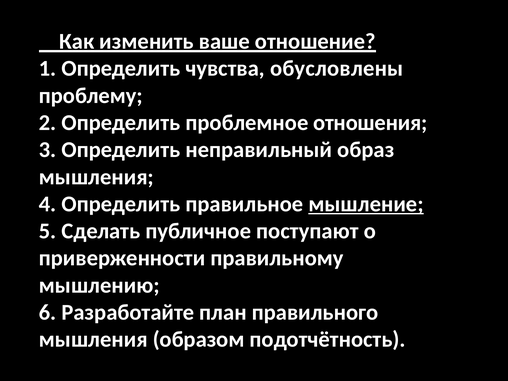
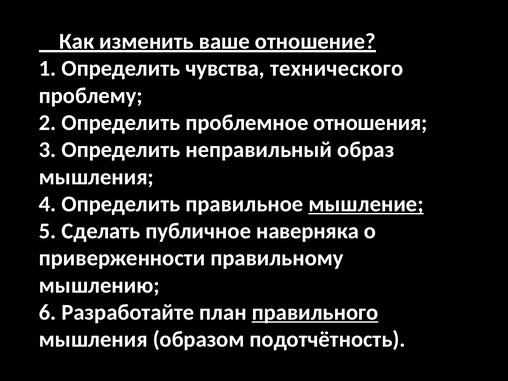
обусловлены: обусловлены -> технического (337, 68)
поступают: поступают -> наверняка (308, 231)
правильного underline: none -> present (315, 312)
